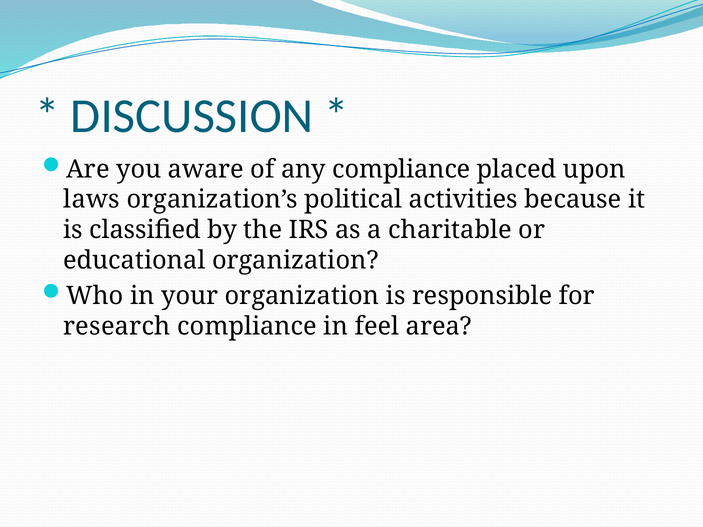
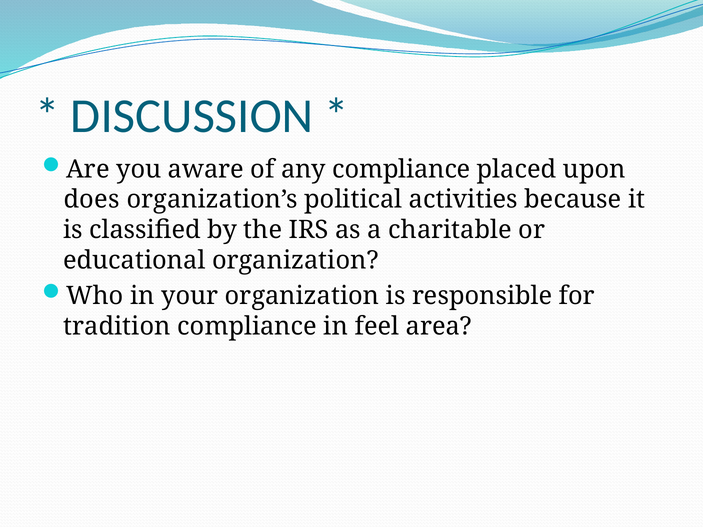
laws: laws -> does (92, 200)
research: research -> tradition (117, 327)
